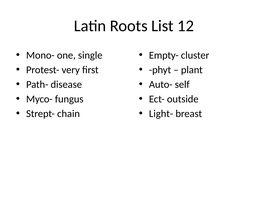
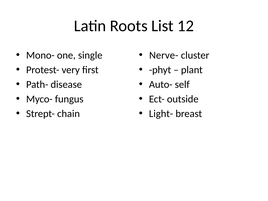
Empty-: Empty- -> Nerve- (164, 55)
